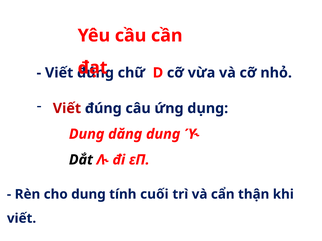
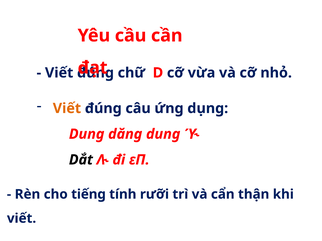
Viết colour: red -> orange (67, 109)
cho dung: dung -> tiếng (89, 195)
cuối: cuối -> rưỡi (154, 195)
